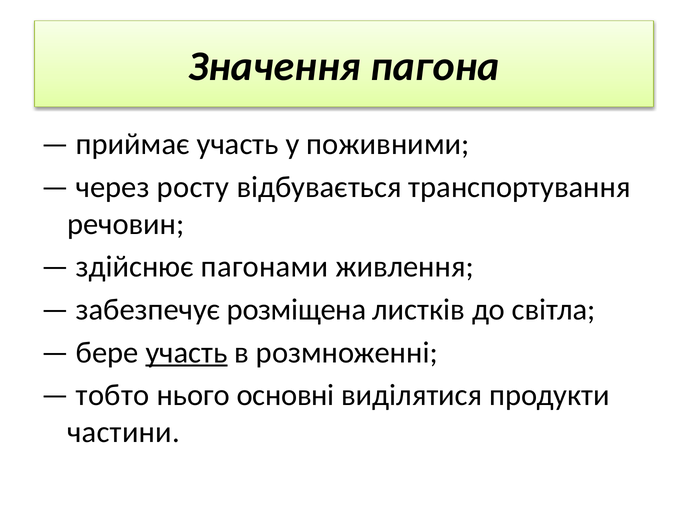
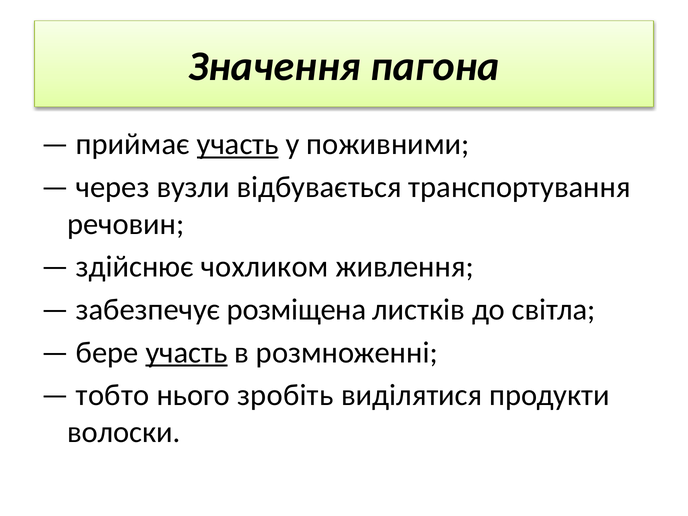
участь underline: none -> present (238, 144)
росту: росту -> вузли (193, 187)
пагонами: пагонами -> чохликом (265, 267)
основні: основні -> зробіть (285, 395)
частини: частини -> волоски (124, 432)
